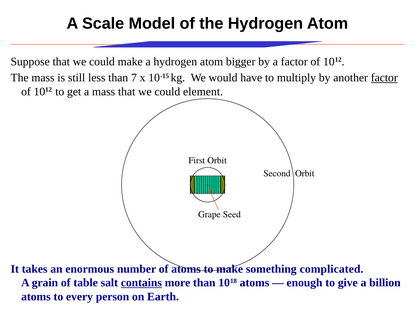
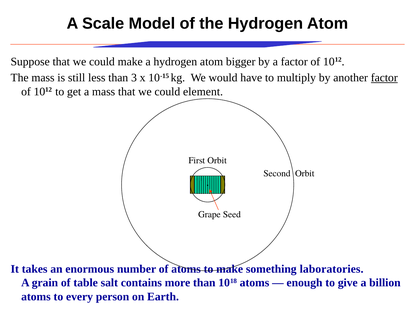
7: 7 -> 3 (134, 78)
complicated: complicated -> laboratories (332, 269)
contains underline: present -> none (141, 283)
